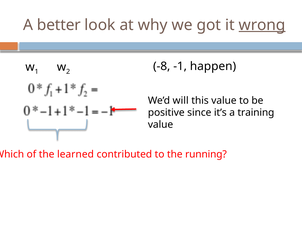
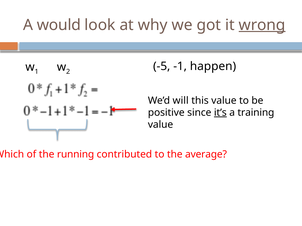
better: better -> would (59, 25)
-8: -8 -> -5 (162, 67)
it’s underline: none -> present (220, 113)
learned: learned -> running (76, 155)
running: running -> average (206, 155)
